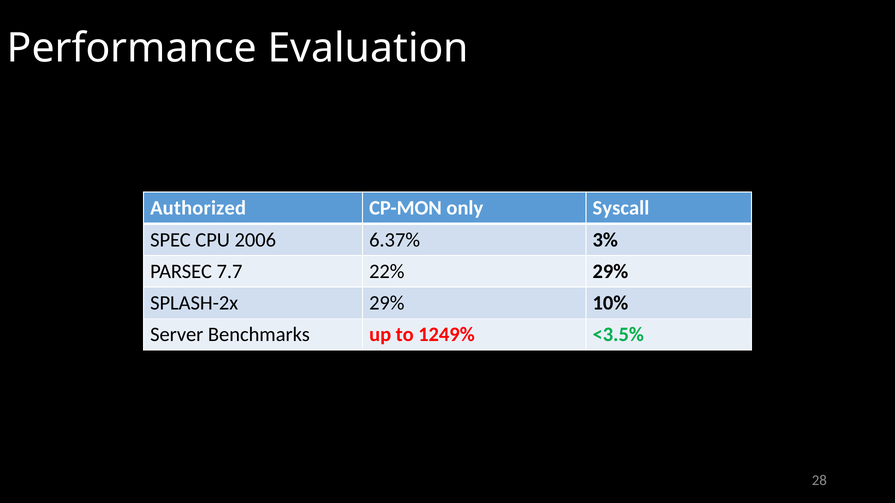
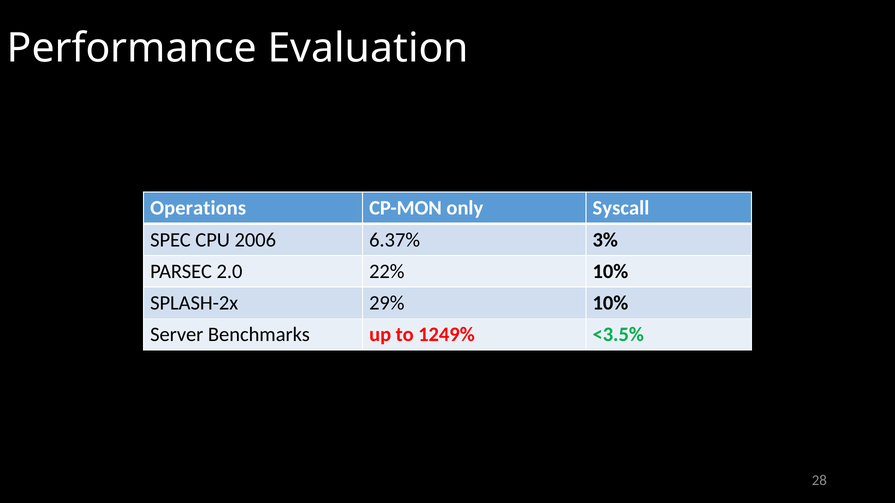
Authorized: Authorized -> Operations (198, 208)
7.7: 7.7 -> 2.0 (230, 272)
22% 29%: 29% -> 10% (610, 272)
